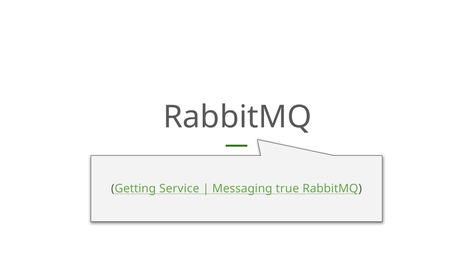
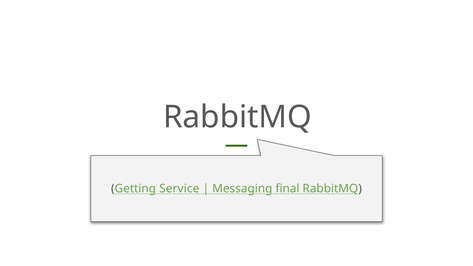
true: true -> final (287, 189)
